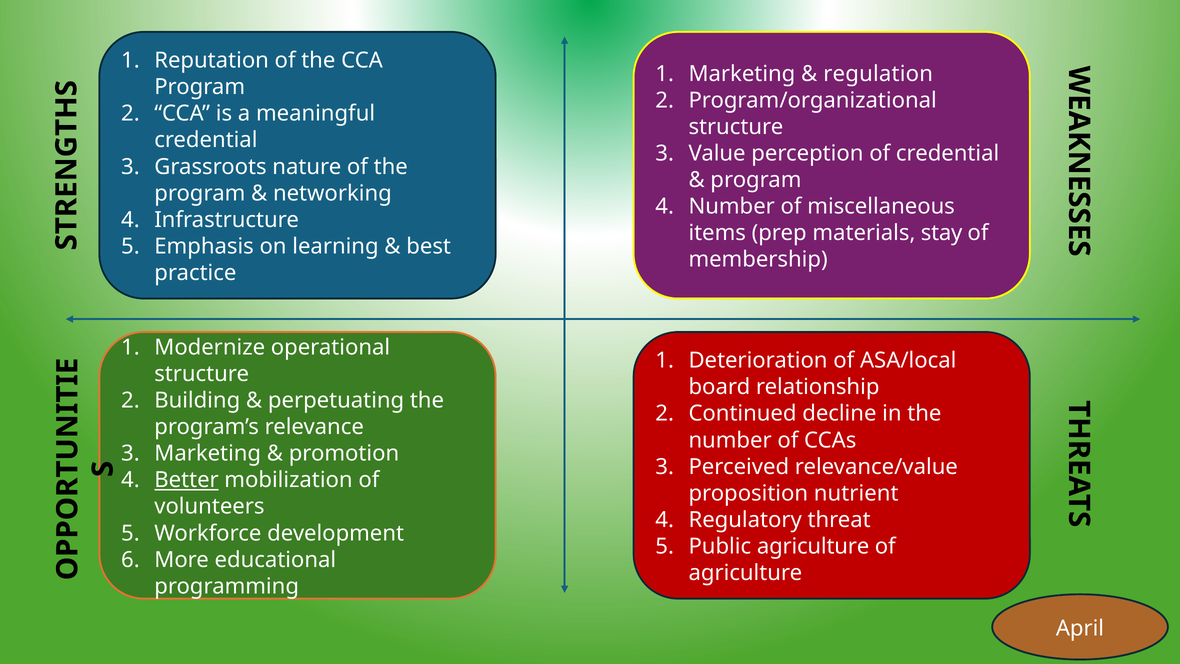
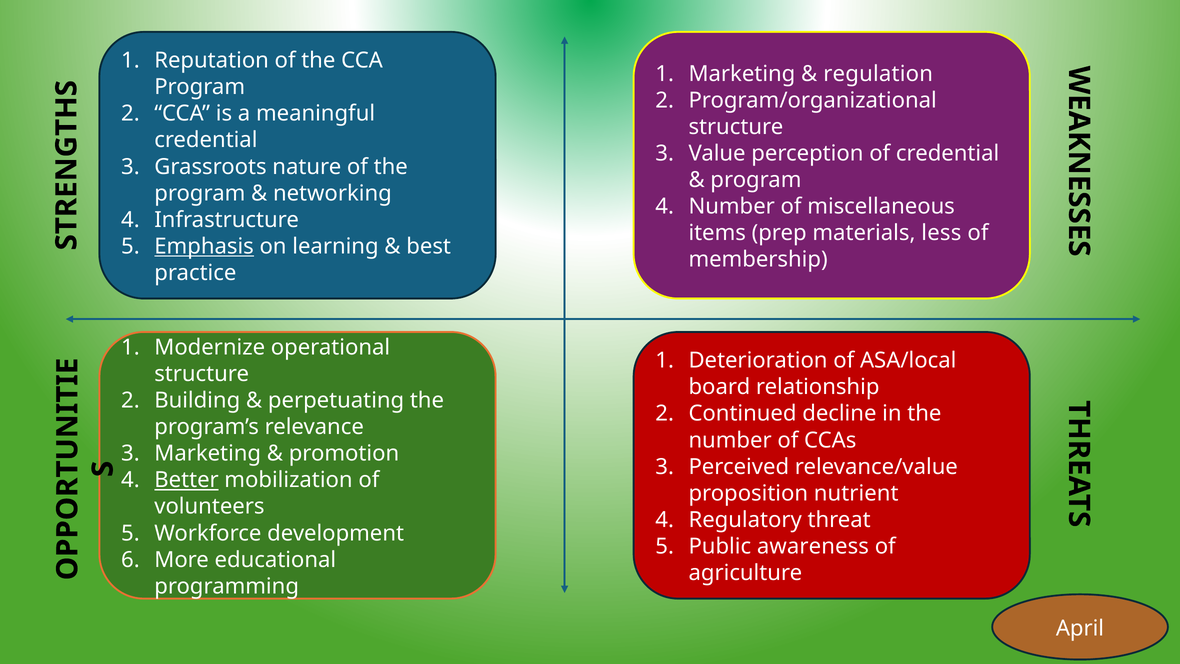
stay: stay -> less (941, 233)
Emphasis underline: none -> present (204, 246)
Public agriculture: agriculture -> awareness (813, 546)
